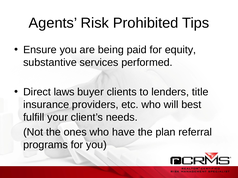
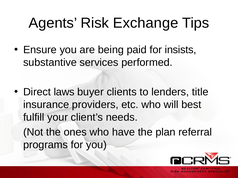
Prohibited: Prohibited -> Exchange (146, 23)
equity: equity -> insists (181, 50)
